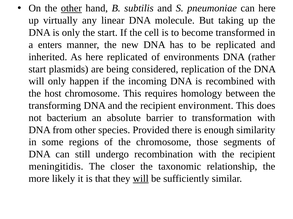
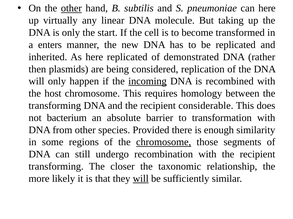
environments: environments -> demonstrated (191, 57)
start: start -> then (37, 69)
incoming underline: none -> present (148, 82)
environment: environment -> considerable (206, 106)
chromosome underline: none -> present (164, 143)
meningitidis: meningitidis -> transforming (56, 167)
